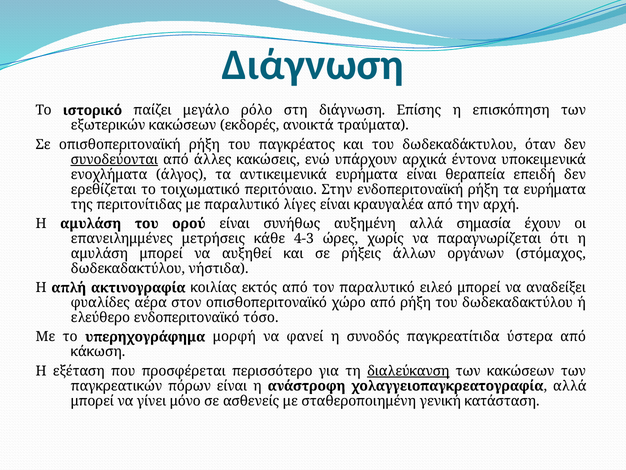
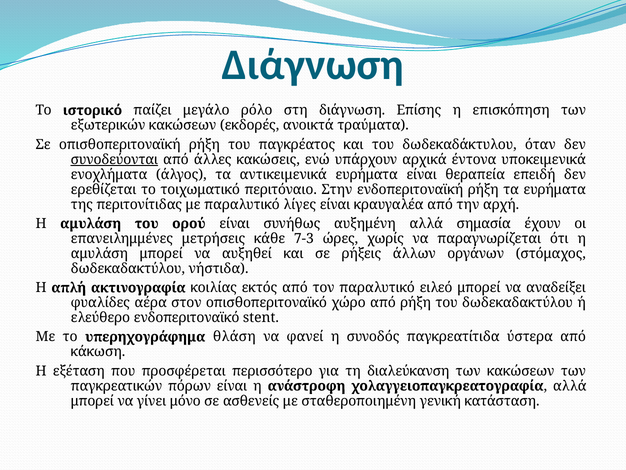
4-3: 4-3 -> 7-3 (304, 238)
τόσο: τόσο -> stent (261, 317)
μορφή: μορφή -> θλάση (234, 337)
διαλεύκανση underline: present -> none (408, 371)
